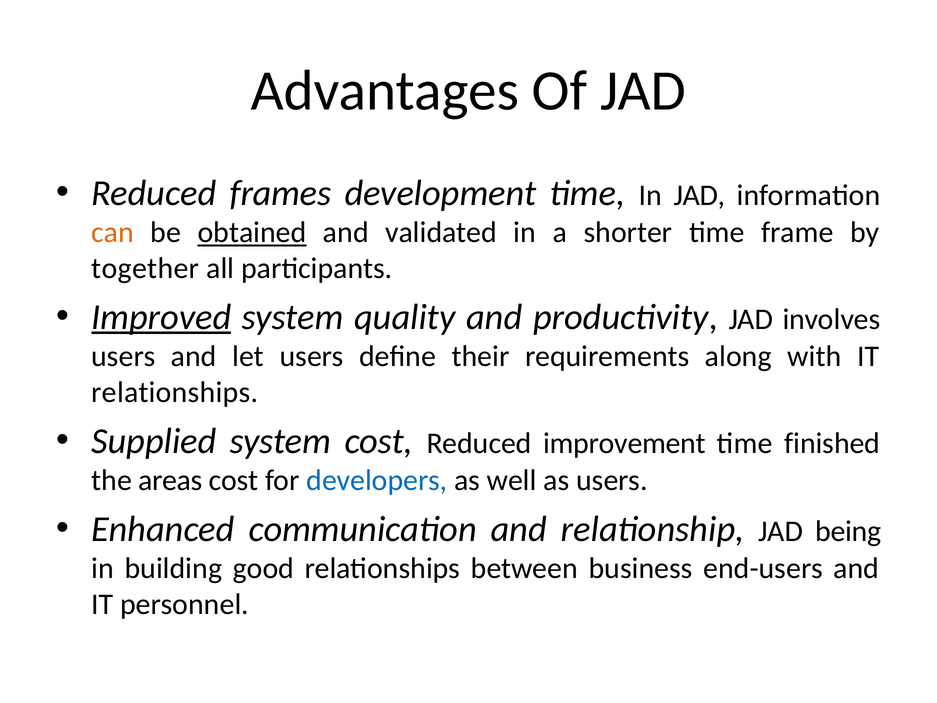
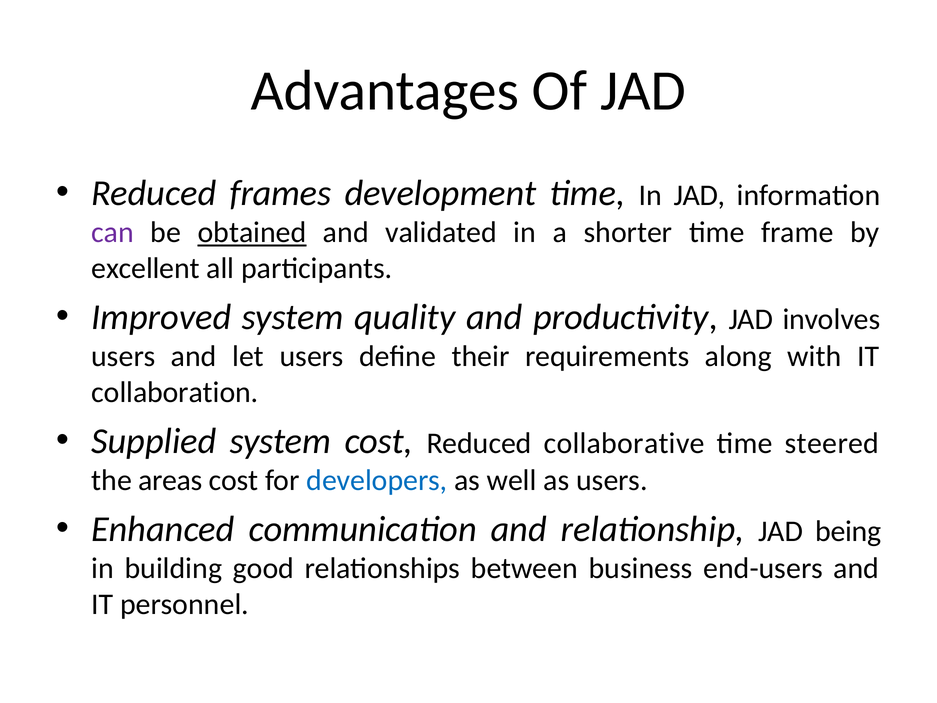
can colour: orange -> purple (113, 232)
together: together -> excellent (146, 268)
Improved underline: present -> none (161, 317)
relationships: relationships -> collaboration (175, 392)
improvement: improvement -> collaborative (624, 443)
finished: finished -> steered (832, 443)
